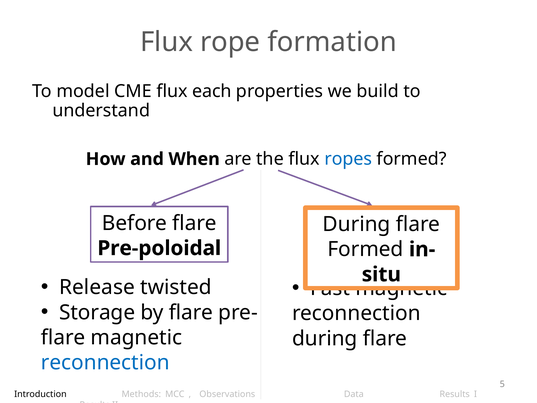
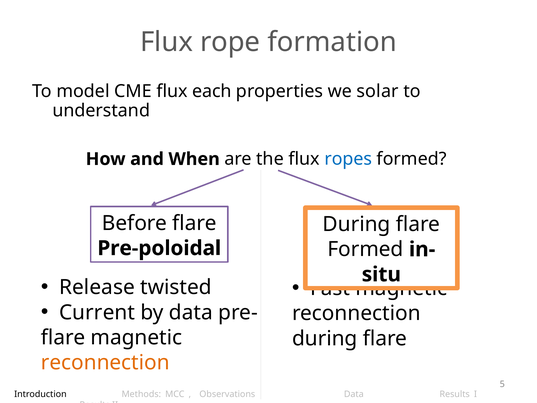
build: build -> solar (378, 91)
Storage: Storage -> Current (97, 312)
by flare: flare -> data (191, 312)
reconnection colour: blue -> orange (105, 362)
